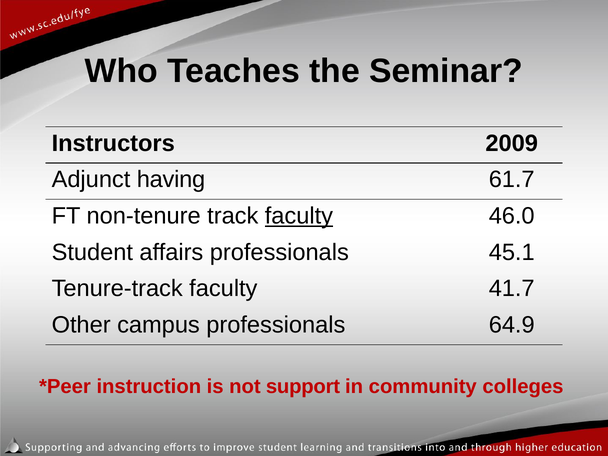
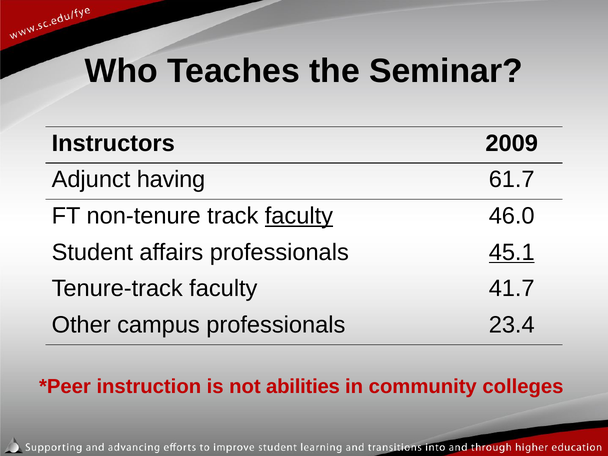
45.1 underline: none -> present (512, 252)
64.9: 64.9 -> 23.4 (512, 325)
support: support -> abilities (303, 386)
